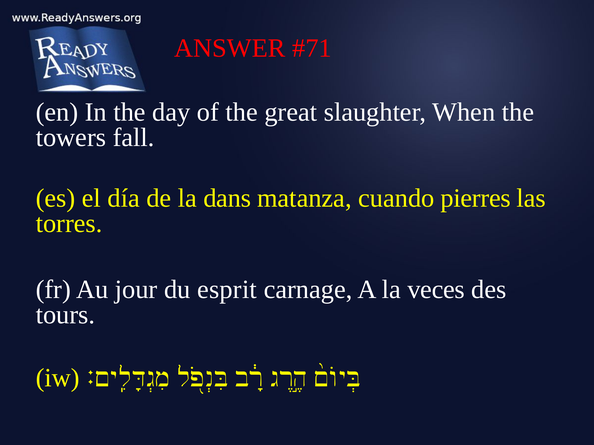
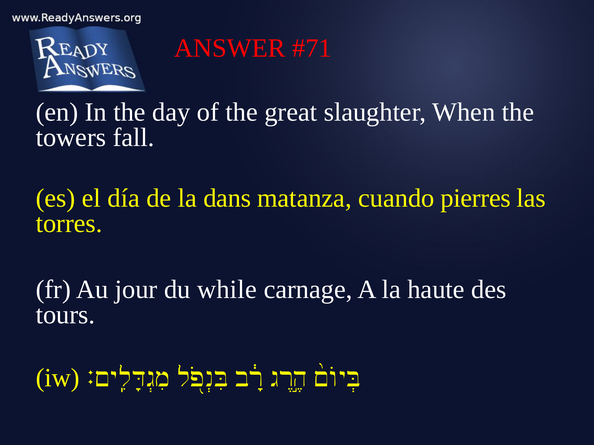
esprit: esprit -> while (227, 290)
veces: veces -> haute (436, 290)
